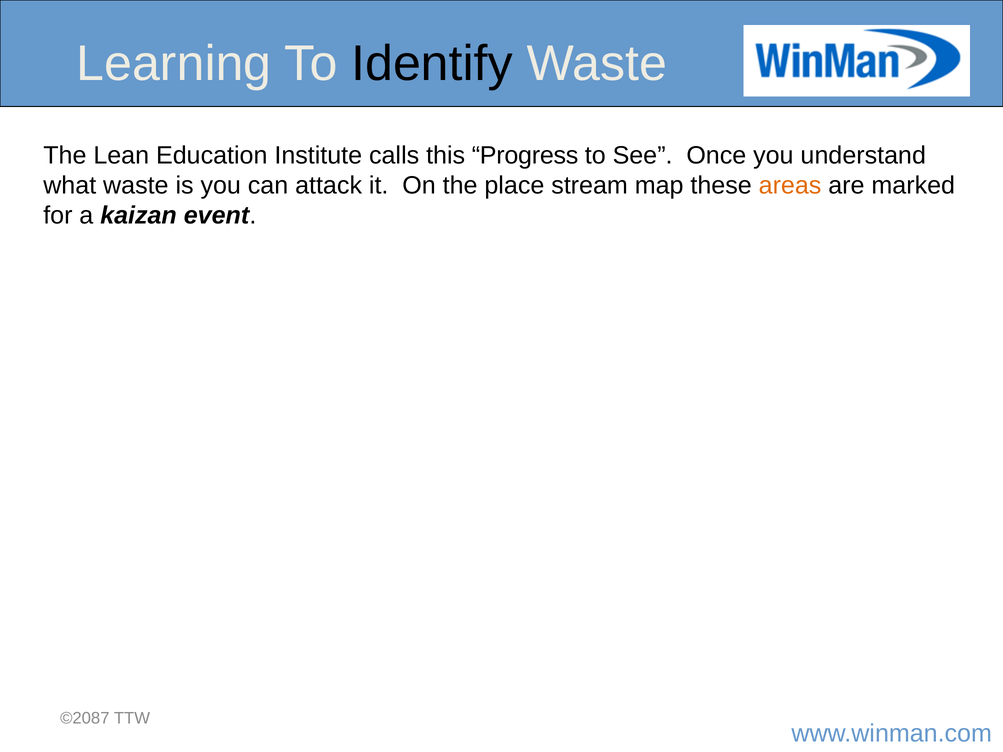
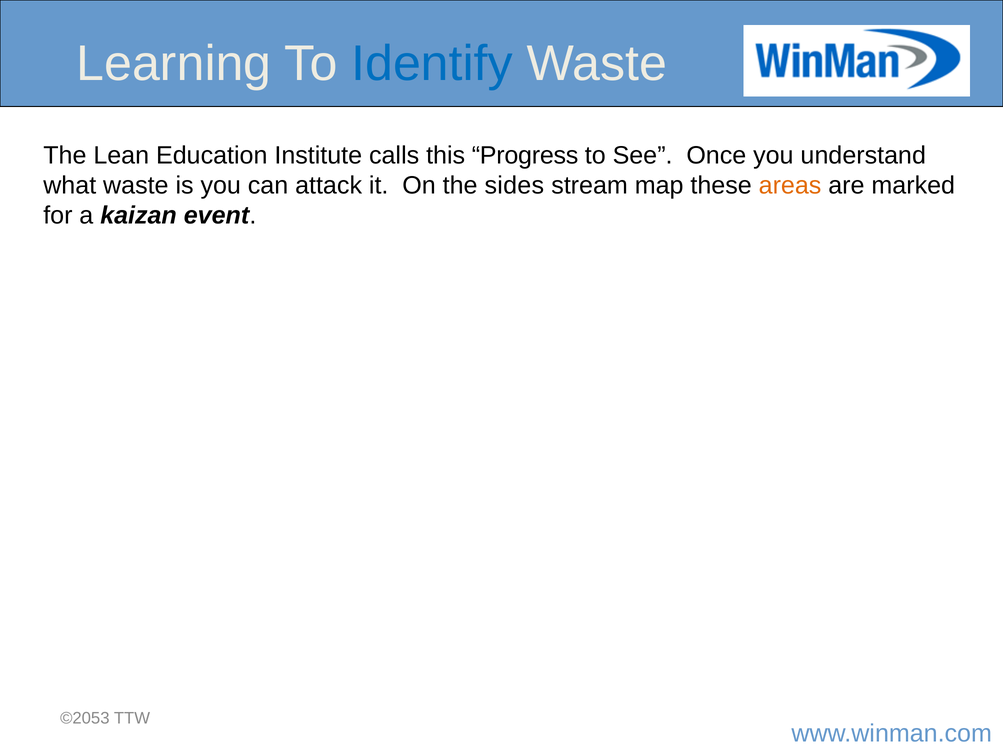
Identify colour: black -> blue (432, 64)
place: place -> sides (514, 186)
©2087: ©2087 -> ©2053 (85, 718)
